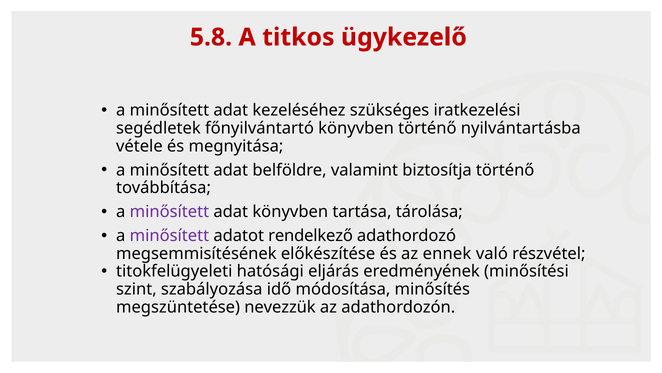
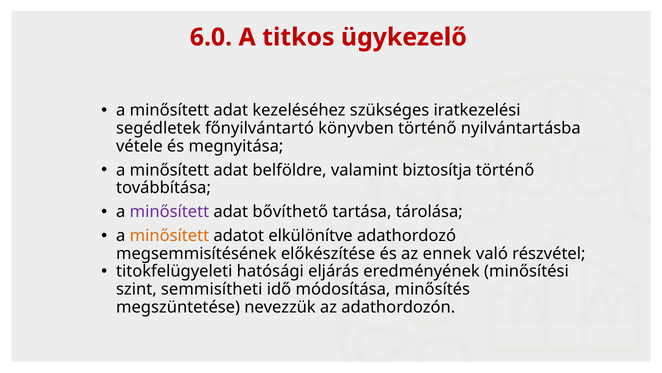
5.8: 5.8 -> 6.0 (211, 37)
adat könyvben: könyvben -> bővíthető (290, 211)
minősített colour: purple -> orange (169, 235)
rendelkező: rendelkező -> elkülönítve (311, 235)
szabályozása: szabályozása -> semmisítheti (212, 289)
